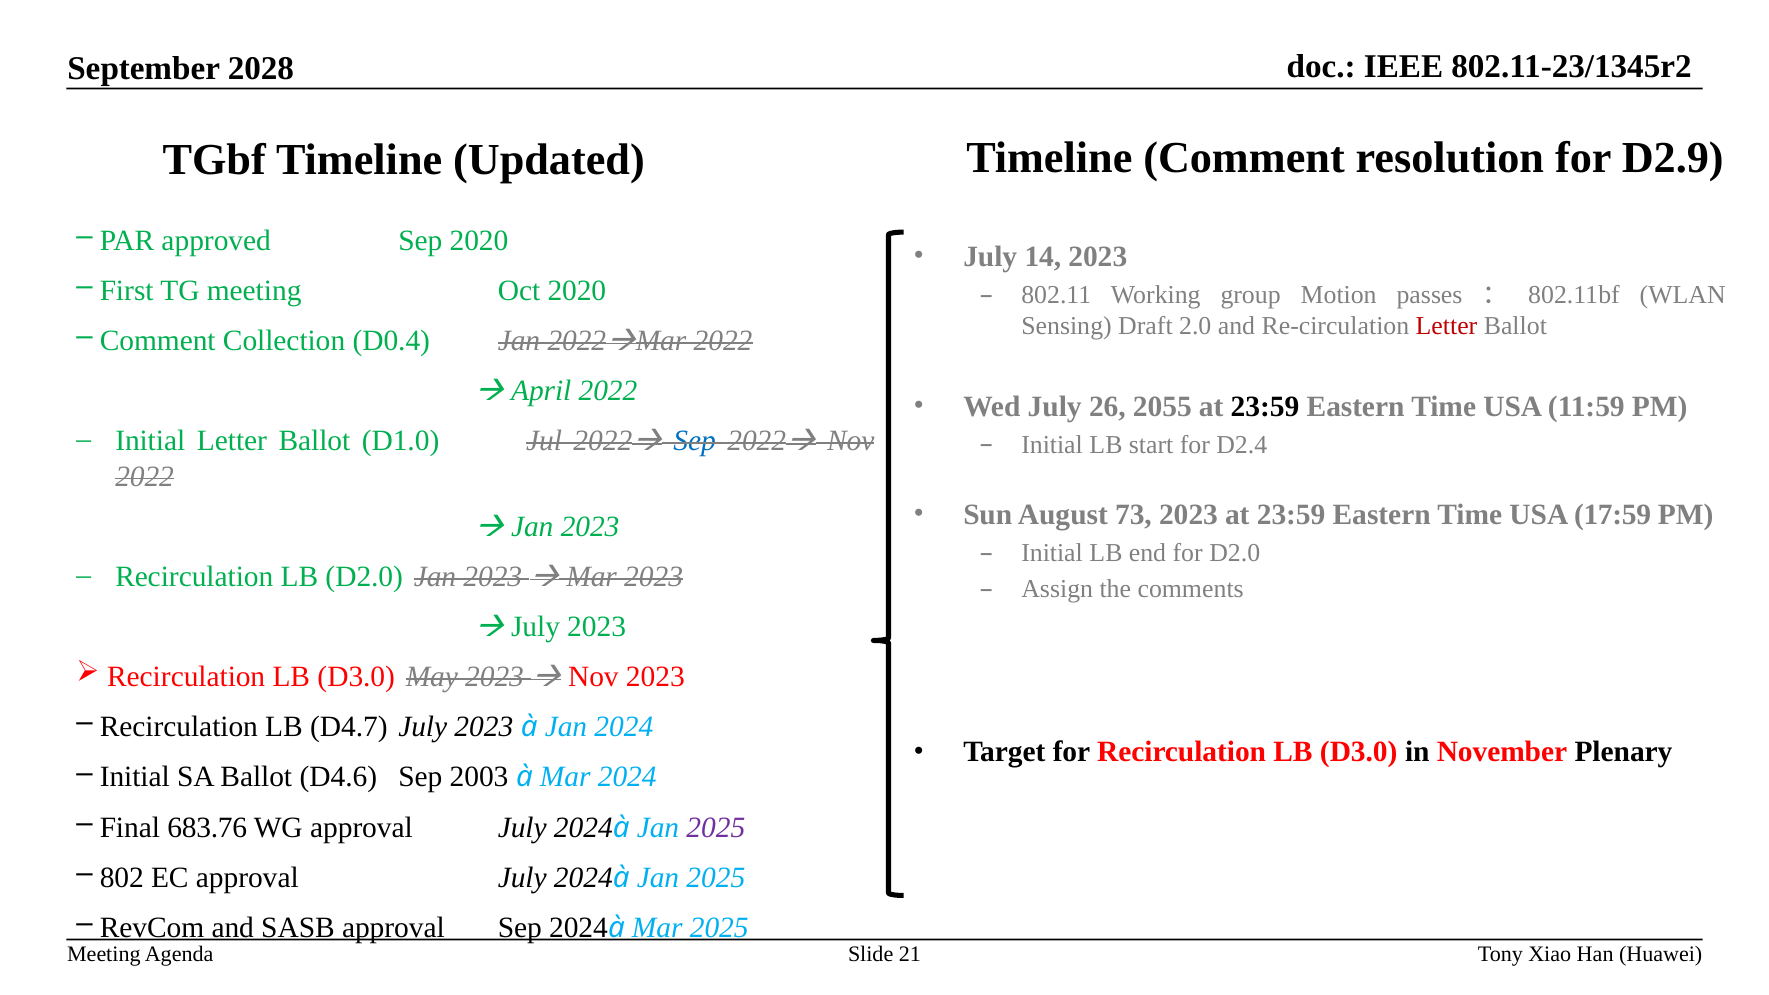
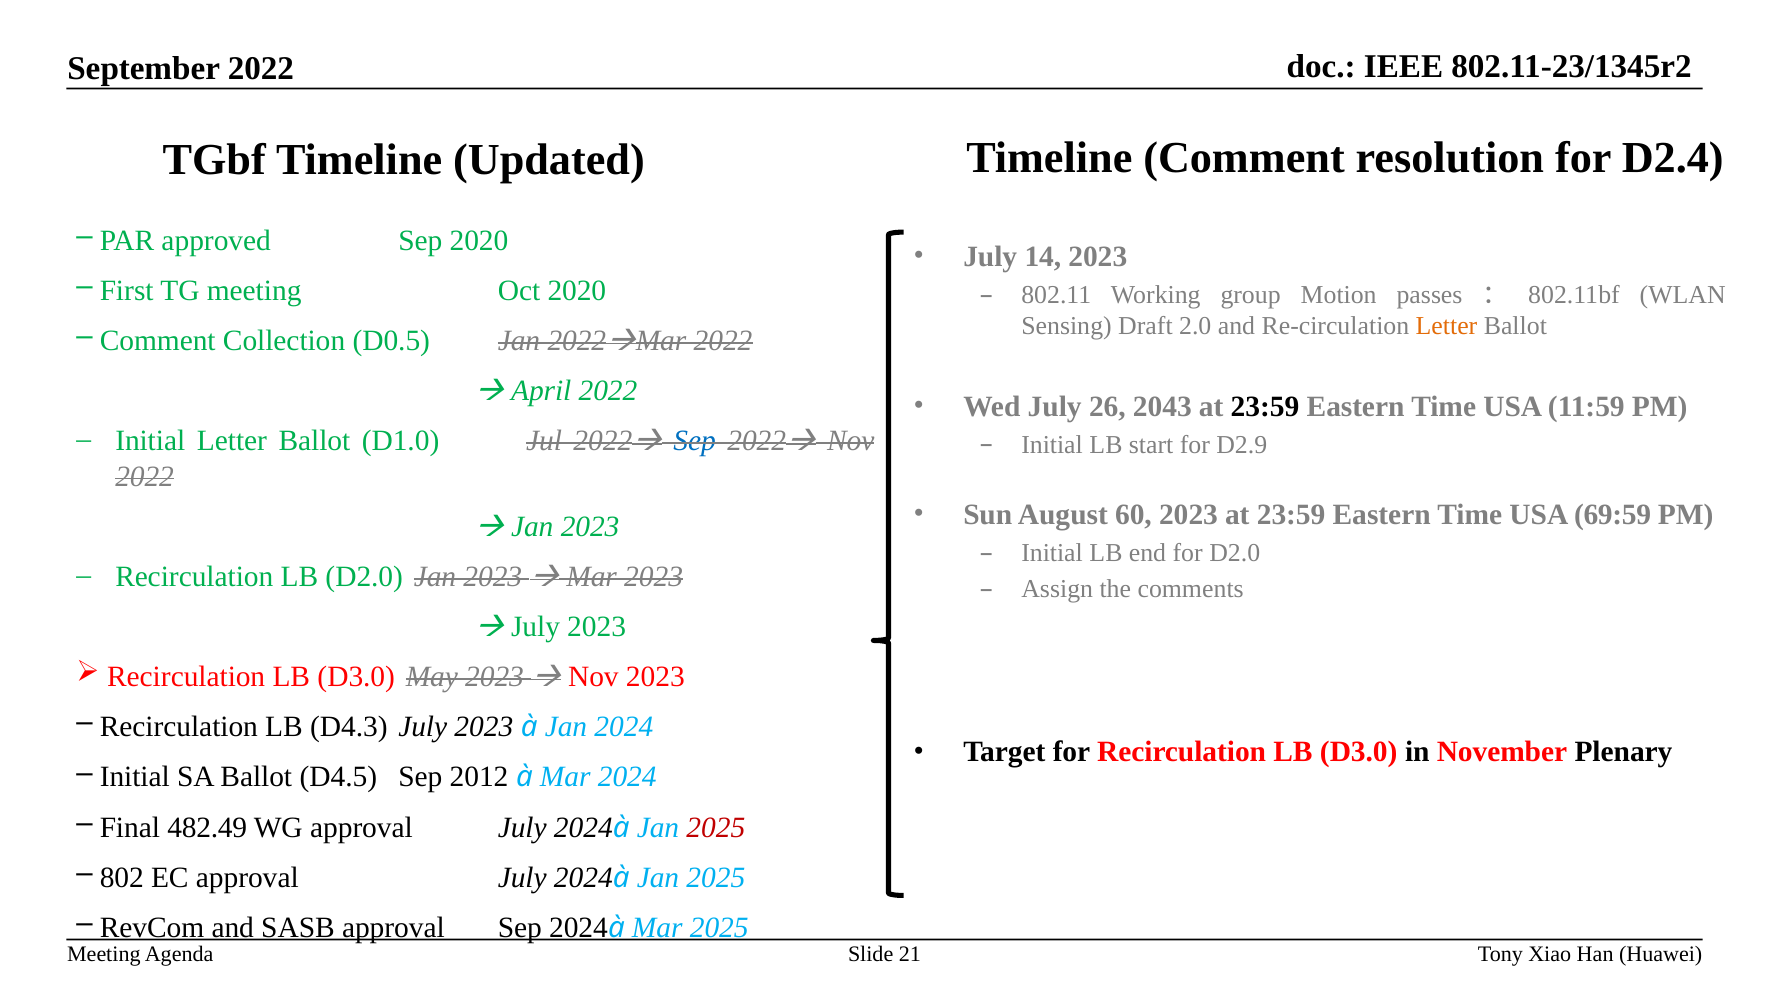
2028: 2028 -> 2022 (261, 69)
D2.9: D2.9 -> D2.4 (1673, 158)
Letter colour: red -> orange (1446, 326)
D0.4: D0.4 -> D0.5 (391, 341)
2055: 2055 -> 2043 (1162, 407)
D2.4: D2.4 -> D2.9 (1242, 445)
73: 73 -> 60 (1133, 515)
17:59: 17:59 -> 69:59 (1613, 515)
D4.7: D4.7 -> D4.3 (349, 727)
D4.6: D4.6 -> D4.5 (338, 777)
2003: 2003 -> 2012 (479, 777)
683.76: 683.76 -> 482.49 (207, 827)
2025 colour: purple -> red (716, 827)
